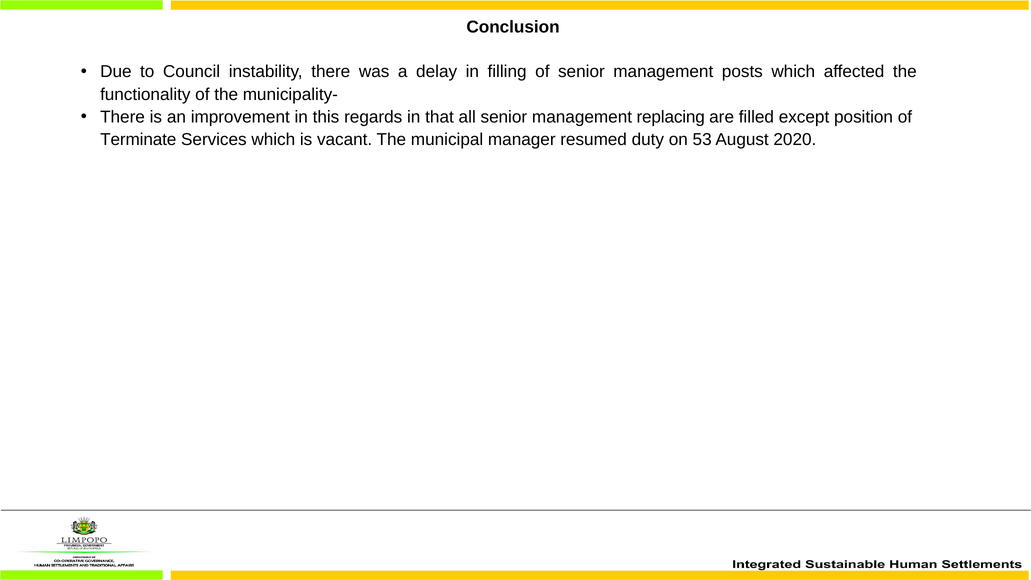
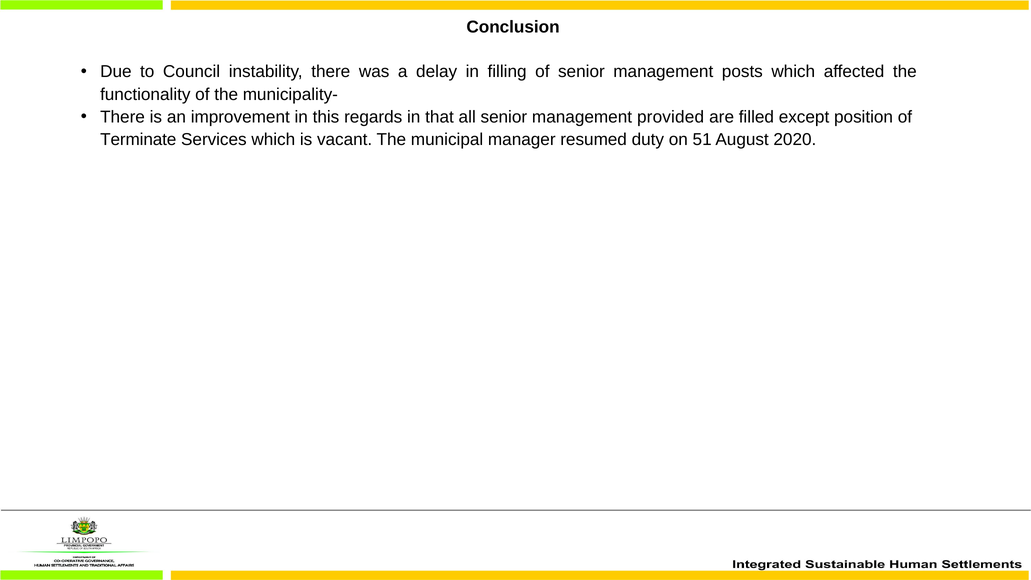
replacing: replacing -> provided (671, 117)
53: 53 -> 51 (702, 140)
